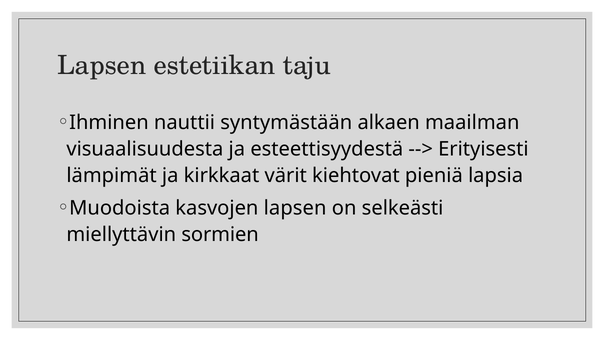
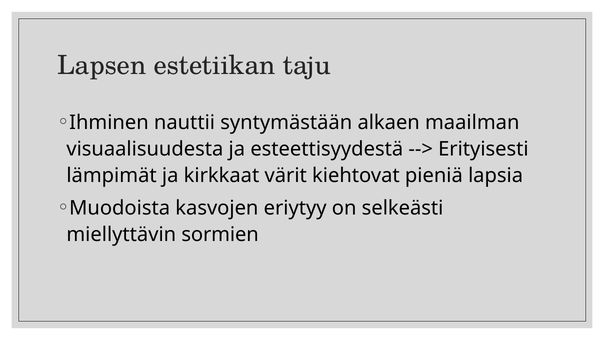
kasvojen lapsen: lapsen -> eriytyy (295, 208)
